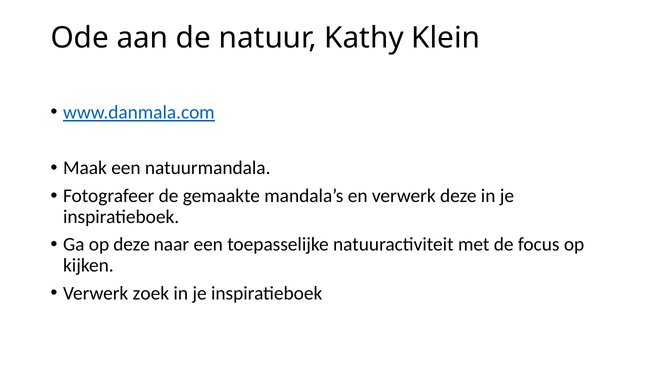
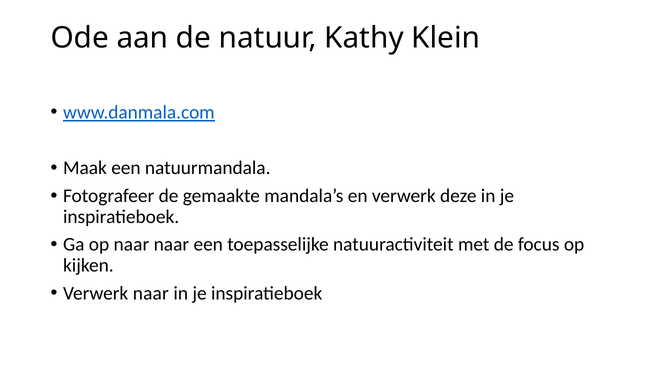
op deze: deze -> naar (131, 245)
Verwerk zoek: zoek -> naar (151, 294)
